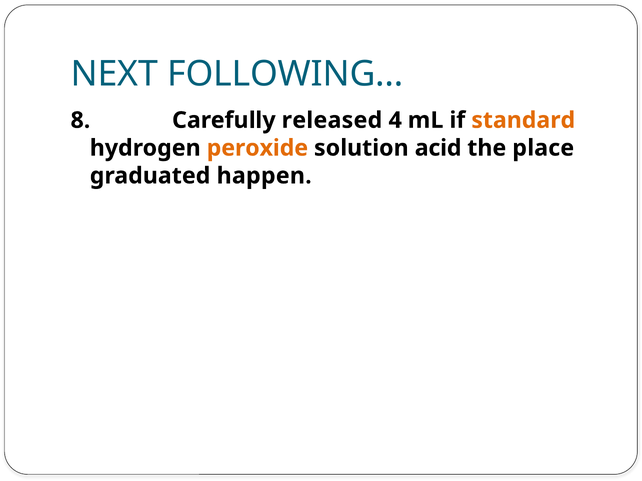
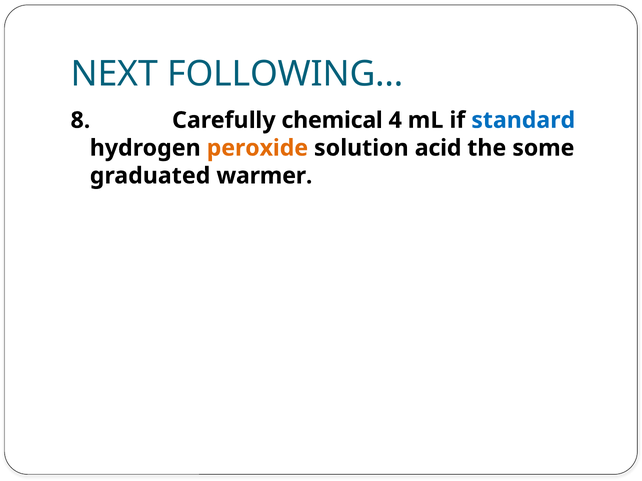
released: released -> chemical (332, 120)
standard colour: orange -> blue (523, 120)
place: place -> some (543, 148)
happen: happen -> warmer (264, 176)
